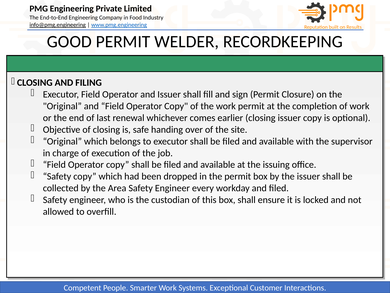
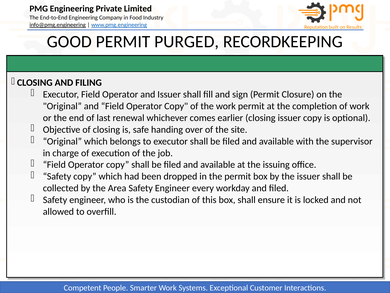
WELDER: WELDER -> PURGED (187, 42)
